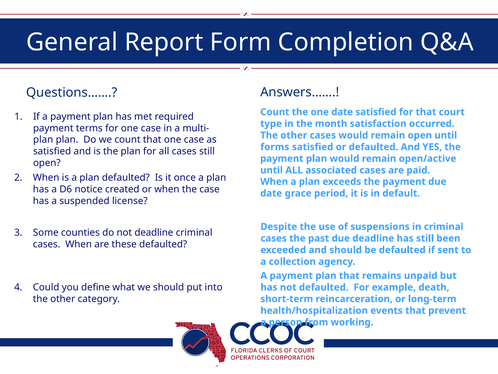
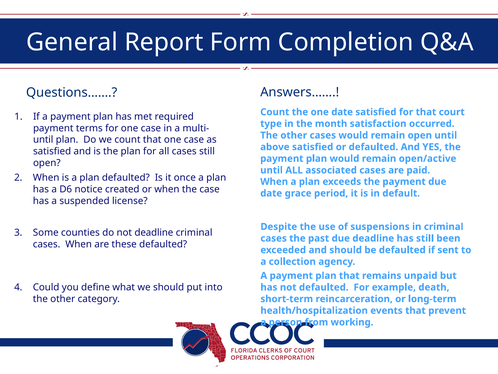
plan: plan -> until (43, 140)
forms: forms -> above (275, 147)
